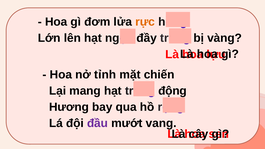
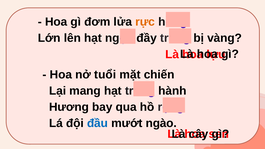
tỉnh: tỉnh -> tuổi (105, 75)
động: động -> hành (172, 91)
đầu colour: purple -> blue (97, 123)
vang: vang -> ngào (161, 123)
